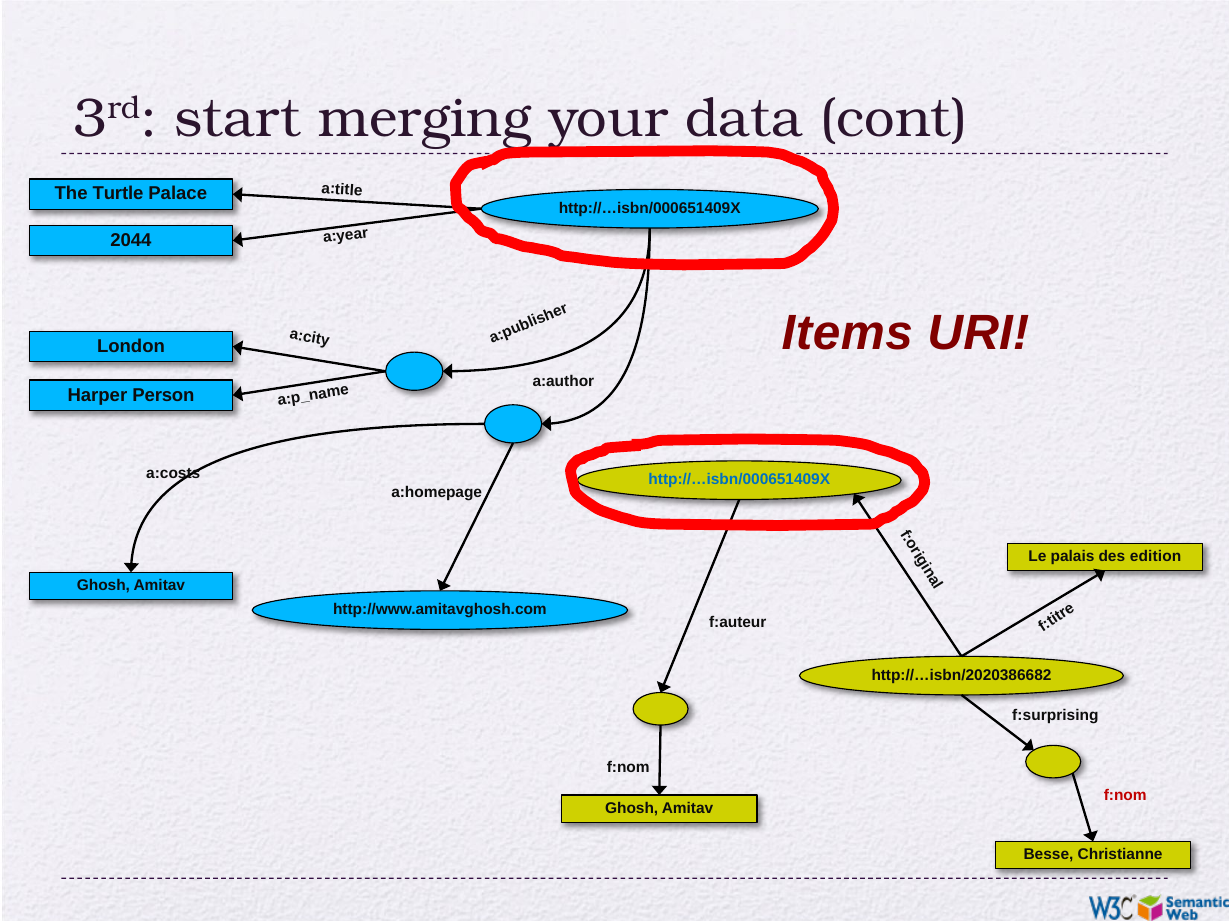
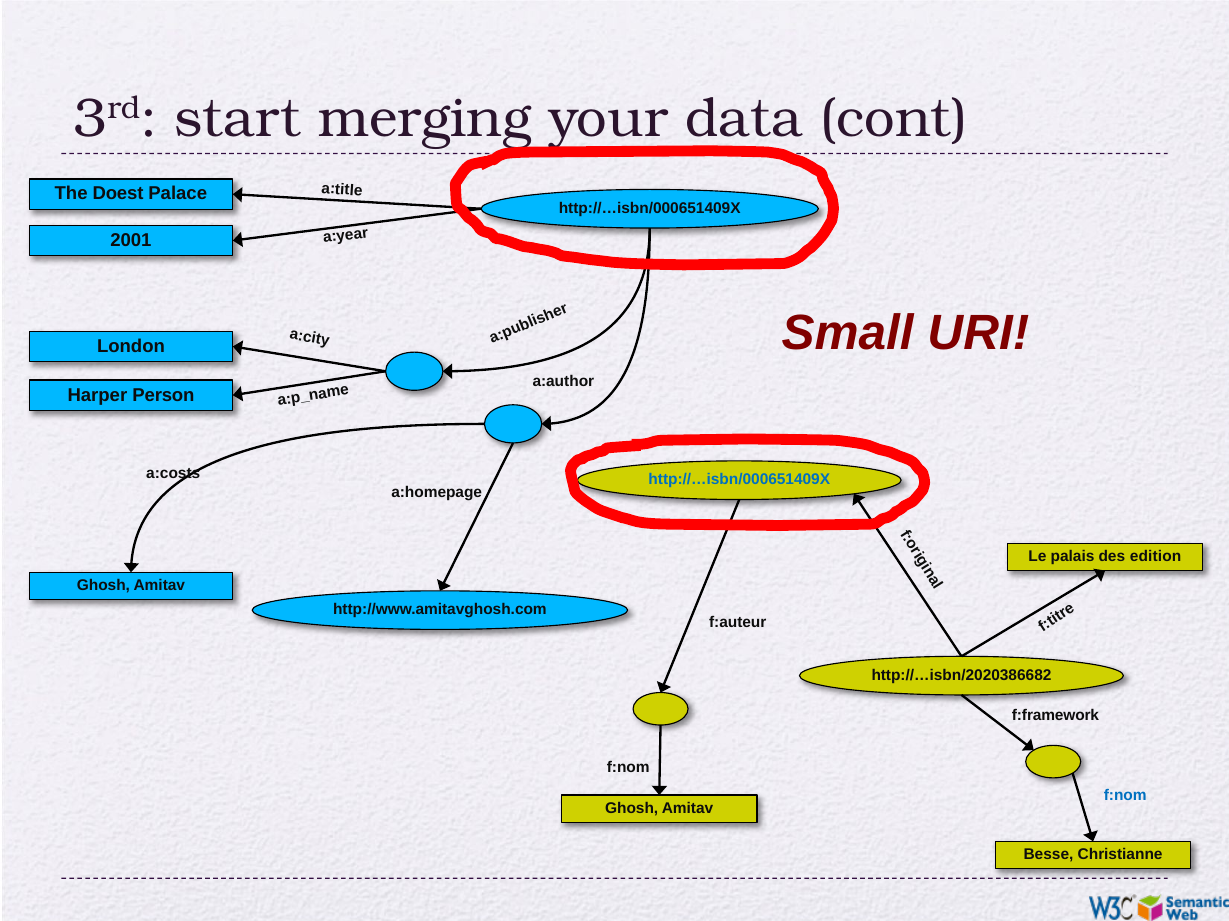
Turtle: Turtle -> Doest (118, 194)
2044: 2044 -> 2001 (131, 240)
Items: Items -> Small (848, 333)
f:surprising: f:surprising -> f:framework (1056, 716)
f:nom colour: red -> blue (1125, 796)
